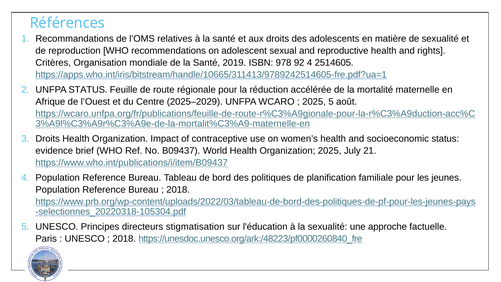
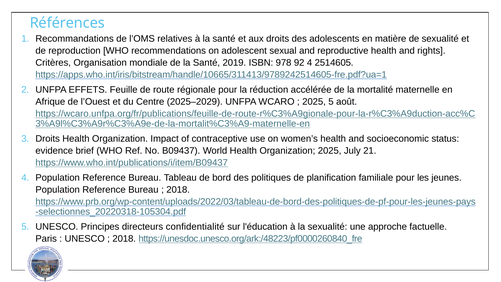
UNFPA STATUS: STATUS -> EFFETS (88, 90)
stigmatisation: stigmatisation -> confidentialité (195, 227)
